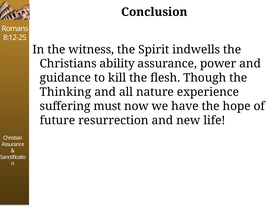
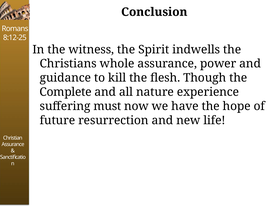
ability: ability -> whole (117, 64)
Thinking: Thinking -> Complete (66, 92)
